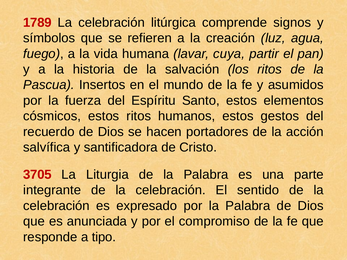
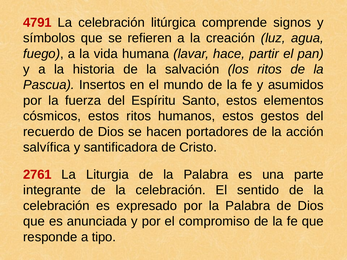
1789: 1789 -> 4791 (37, 23)
cuya: cuya -> hace (229, 54)
3705: 3705 -> 2761 (37, 175)
